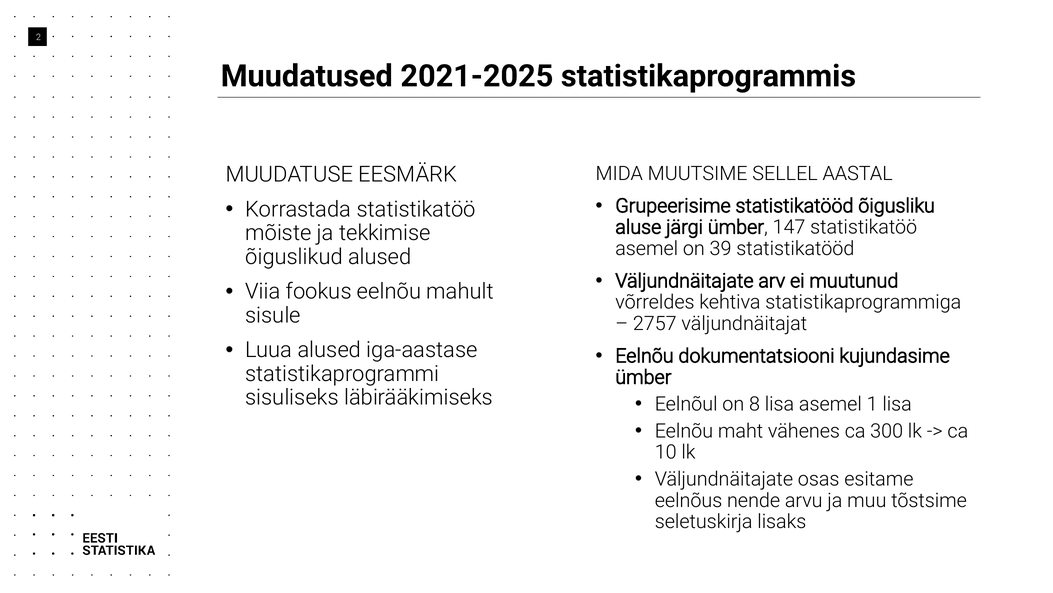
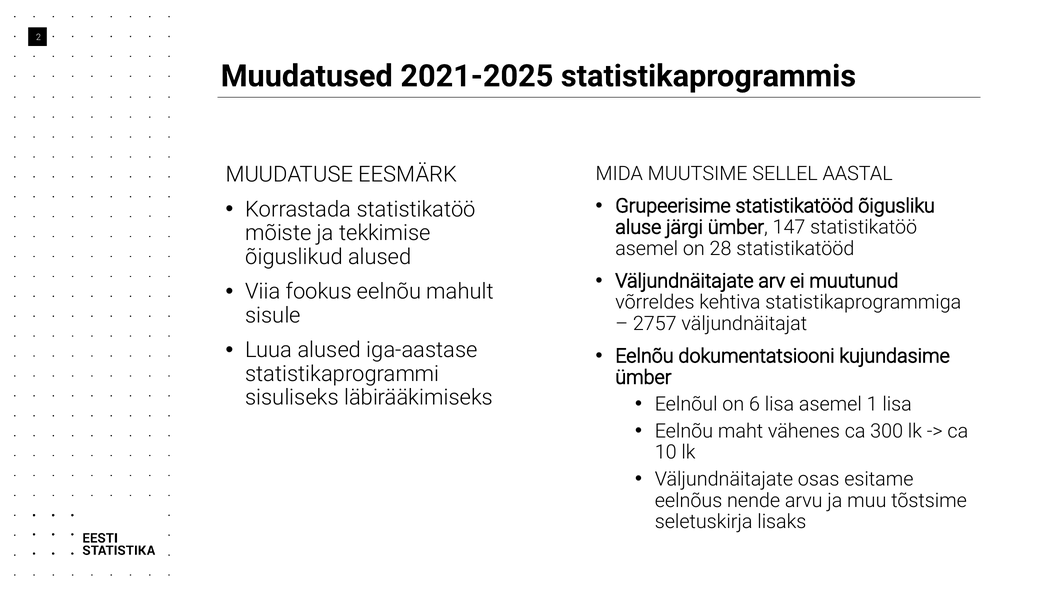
39: 39 -> 28 (721, 248)
8: 8 -> 6 (755, 404)
